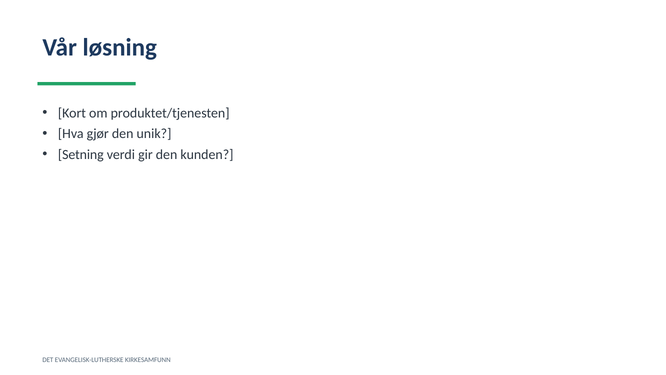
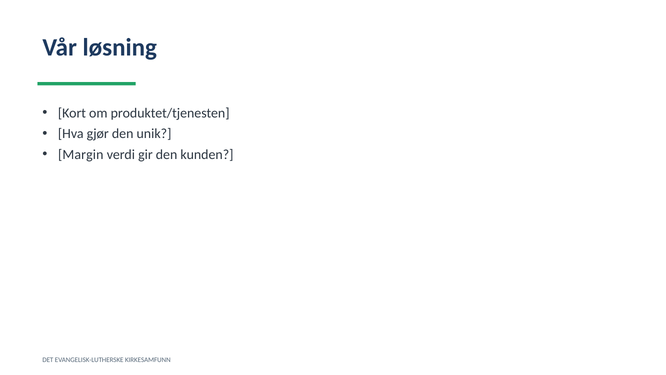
Setning: Setning -> Margin (81, 154)
